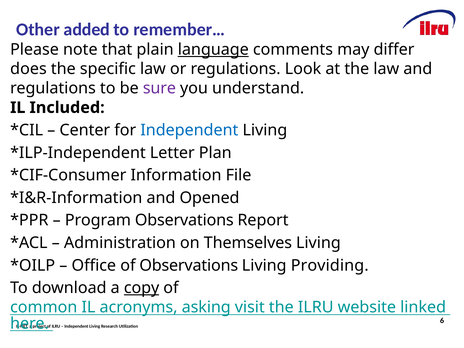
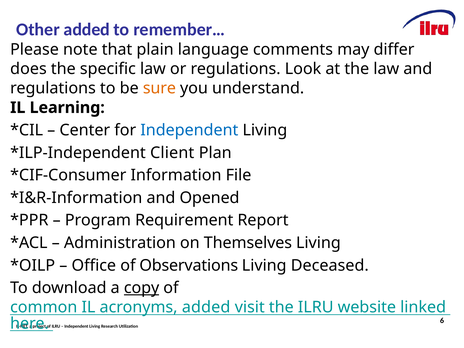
language underline: present -> none (213, 50)
sure colour: purple -> orange (159, 88)
Included: Included -> Learning (67, 108)
Letter: Letter -> Client (172, 153)
Program Observations: Observations -> Requirement (184, 220)
Providing: Providing -> Deceased (330, 265)
acronyms asking: asking -> added (206, 307)
